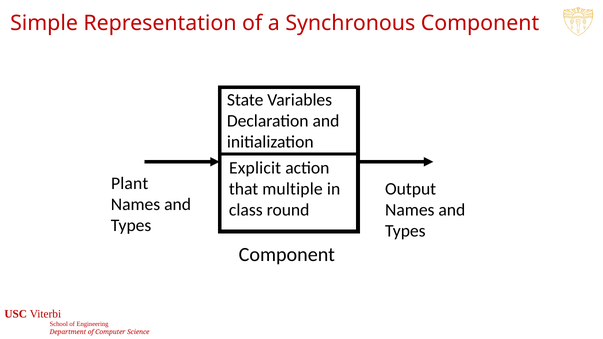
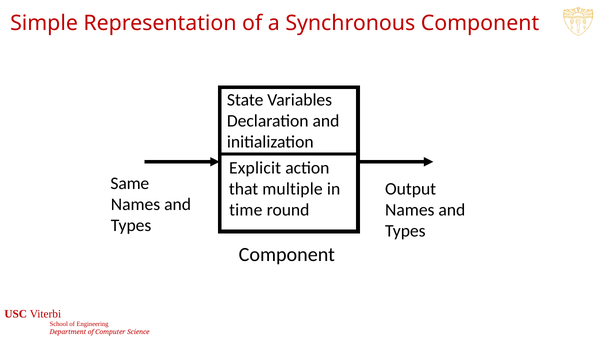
Plant: Plant -> Same (130, 184)
class: class -> time (246, 210)
